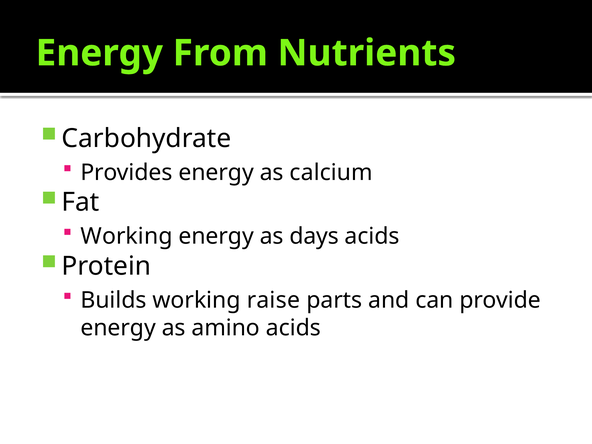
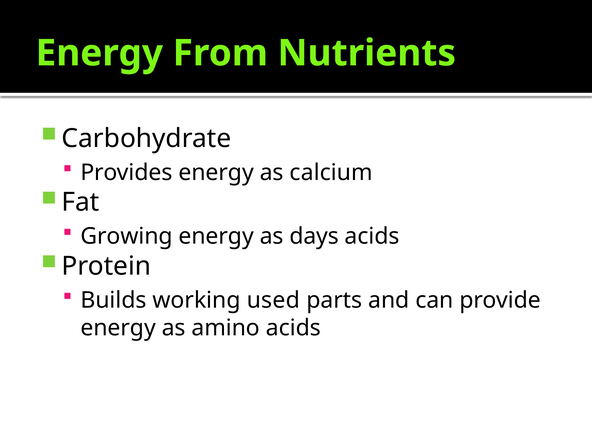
Working: Working -> Growing (127, 236)
raise: raise -> used (273, 300)
